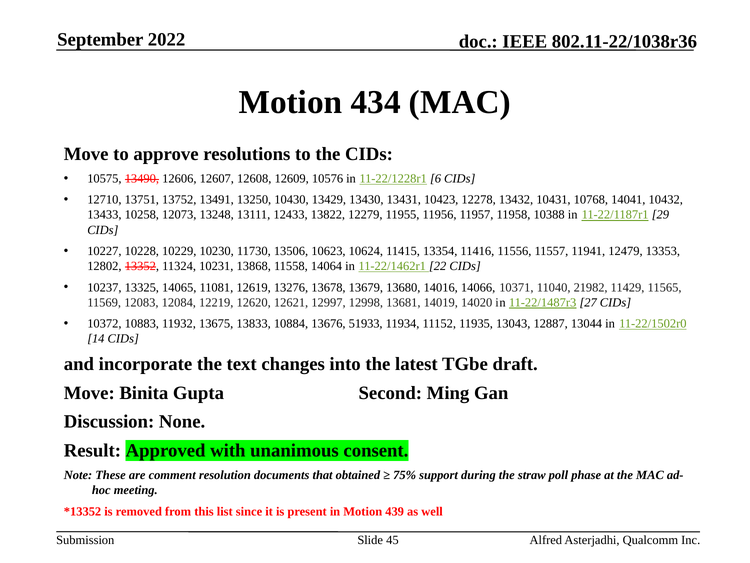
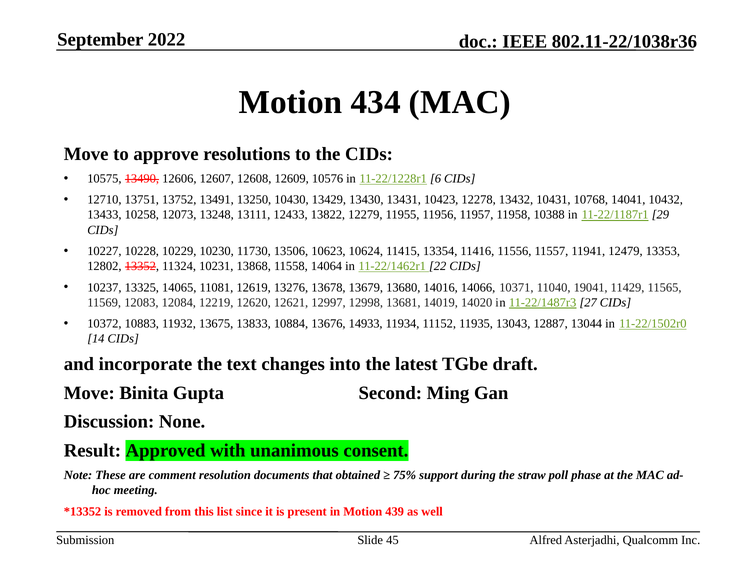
21982: 21982 -> 19041 (591, 287)
51933: 51933 -> 14933 (366, 323)
